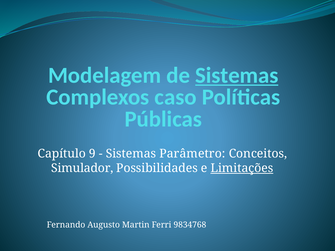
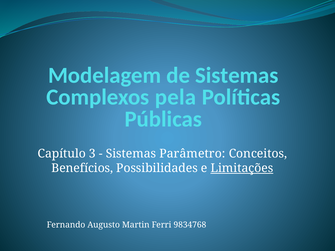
Sistemas underline: present -> none (237, 75)
caso: caso -> pela (176, 97)
9: 9 -> 3 (92, 154)
Simulador: Simulador -> Benefícios (82, 168)
